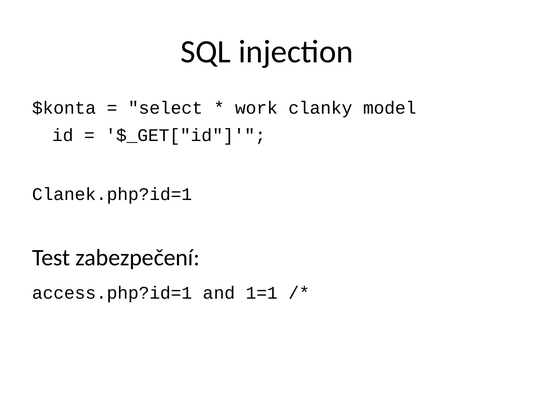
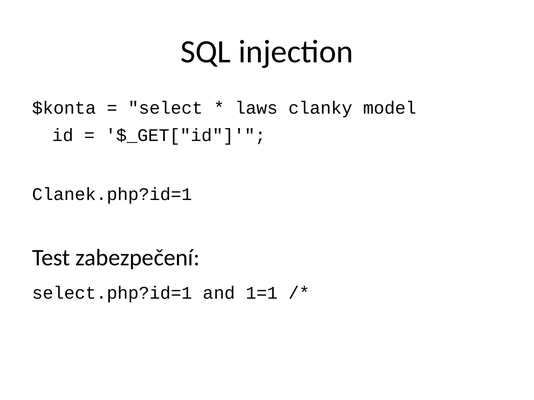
work: work -> laws (256, 108)
access.php?id=1: access.php?id=1 -> select.php?id=1 (112, 293)
